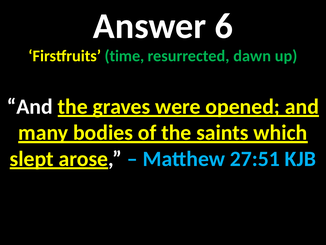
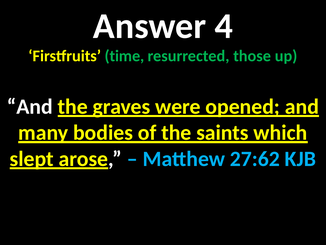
6: 6 -> 4 (224, 26)
dawn: dawn -> those (252, 56)
27:51: 27:51 -> 27:62 (255, 159)
